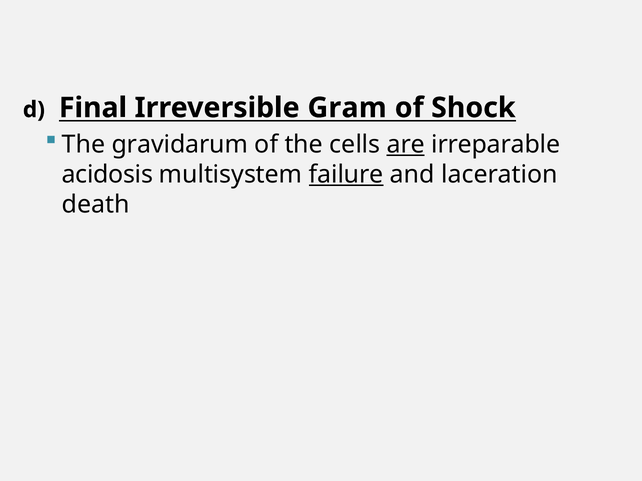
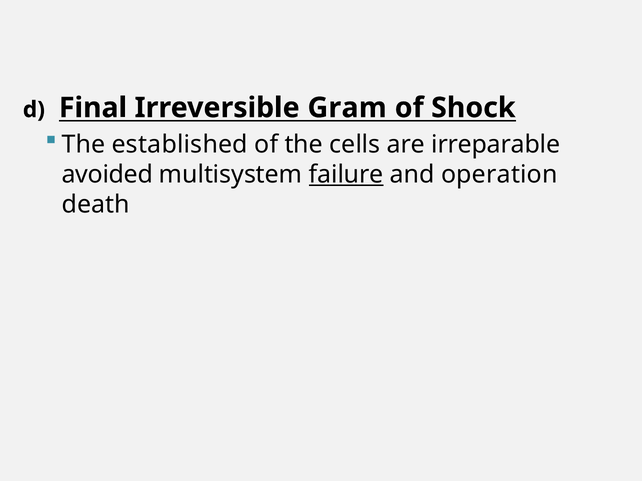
gravidarum: gravidarum -> established (180, 145)
are underline: present -> none (406, 145)
acidosis: acidosis -> avoided (107, 175)
laceration: laceration -> operation (499, 175)
